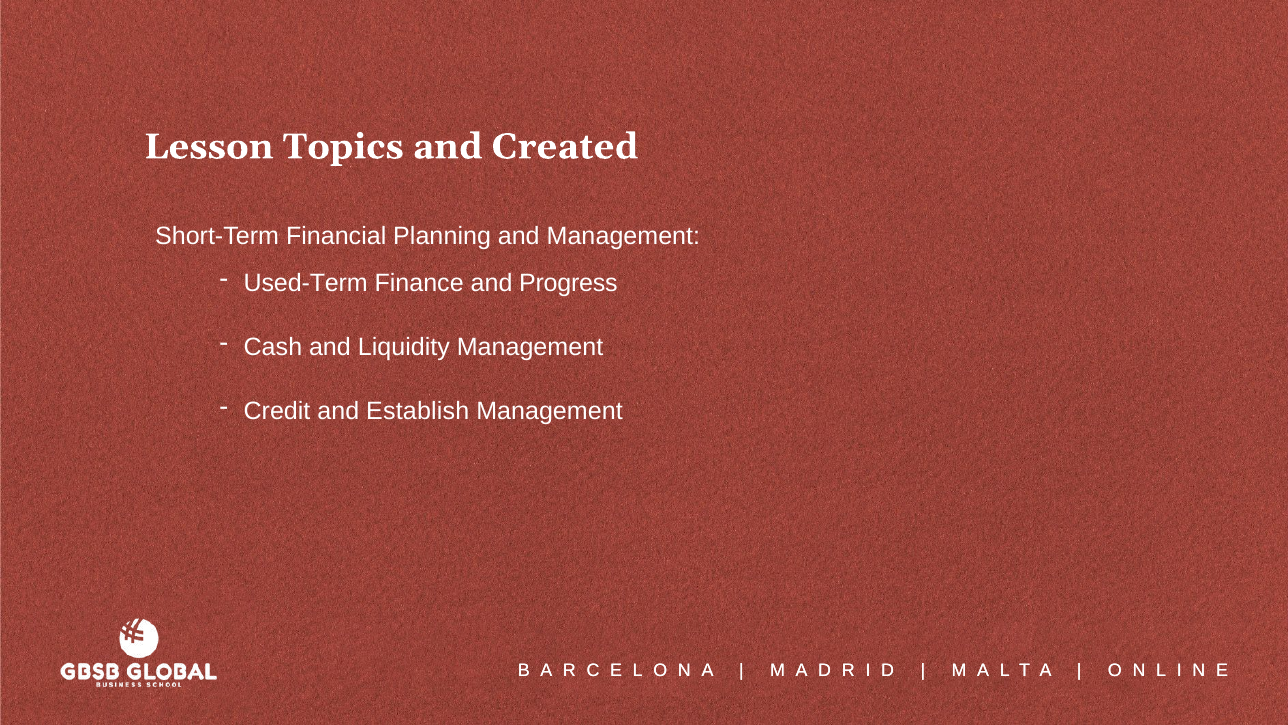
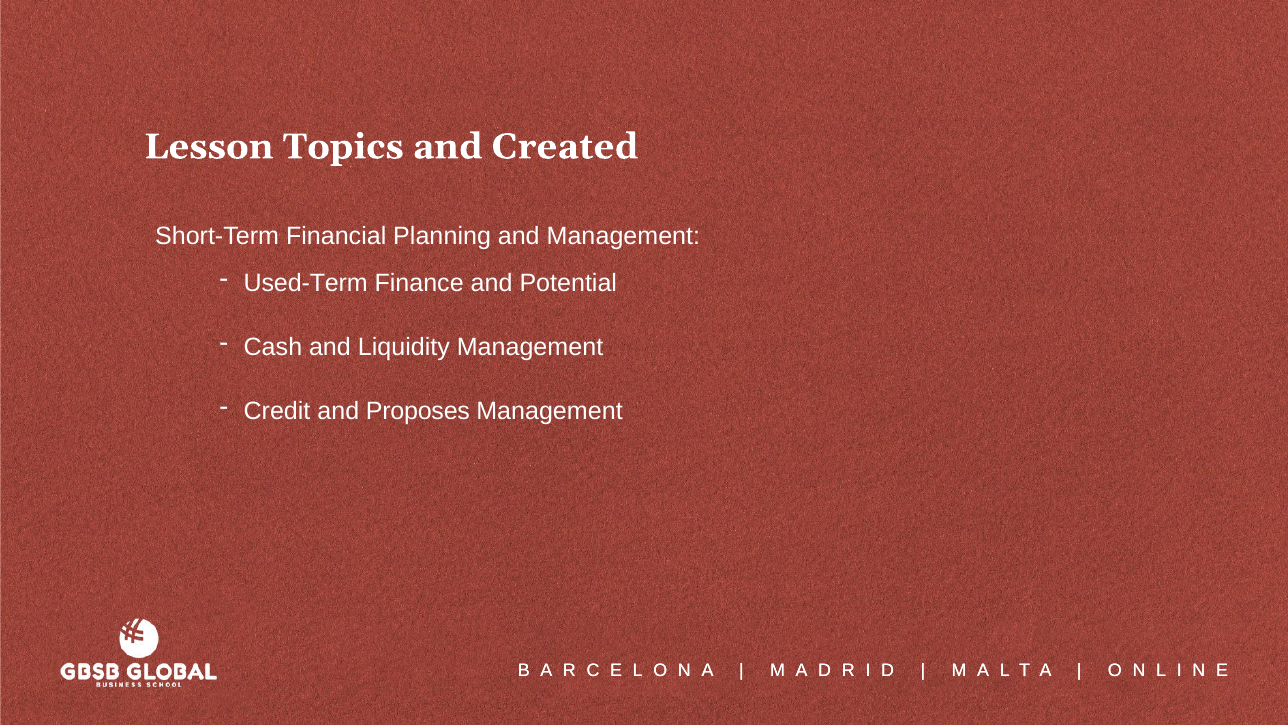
Progress: Progress -> Potential (568, 283)
Establish: Establish -> Proposes (418, 411)
